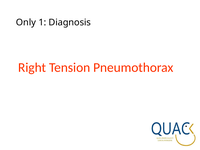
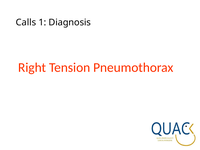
Only: Only -> Calls (26, 22)
